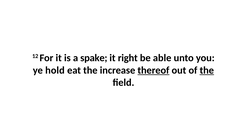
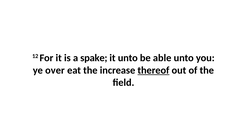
it right: right -> unto (128, 58)
hold: hold -> over (55, 70)
the underline: present -> none (207, 70)
